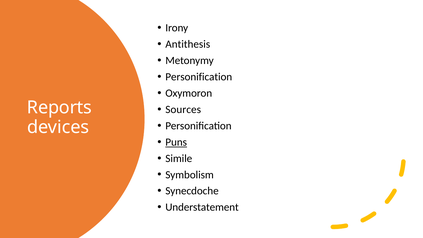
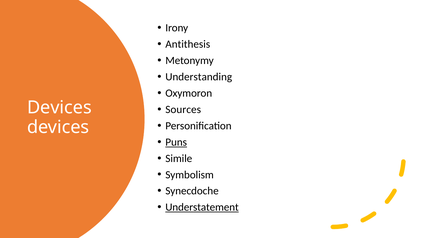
Personification: Personification -> Understanding (199, 77)
Reports: Reports -> Devices (59, 108)
Understatement underline: none -> present (202, 207)
